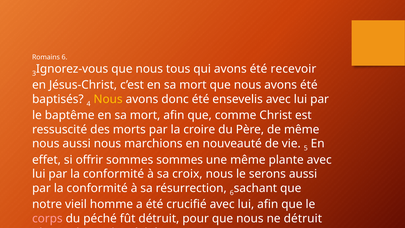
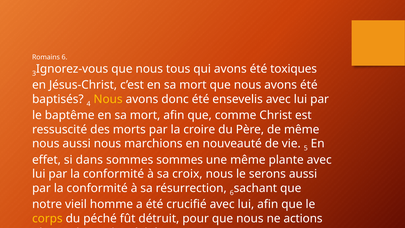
recevoir: recevoir -> toxiques (294, 69)
offrir: offrir -> dans (89, 160)
corps colour: pink -> yellow (47, 218)
ne détruit: détruit -> actions (303, 218)
